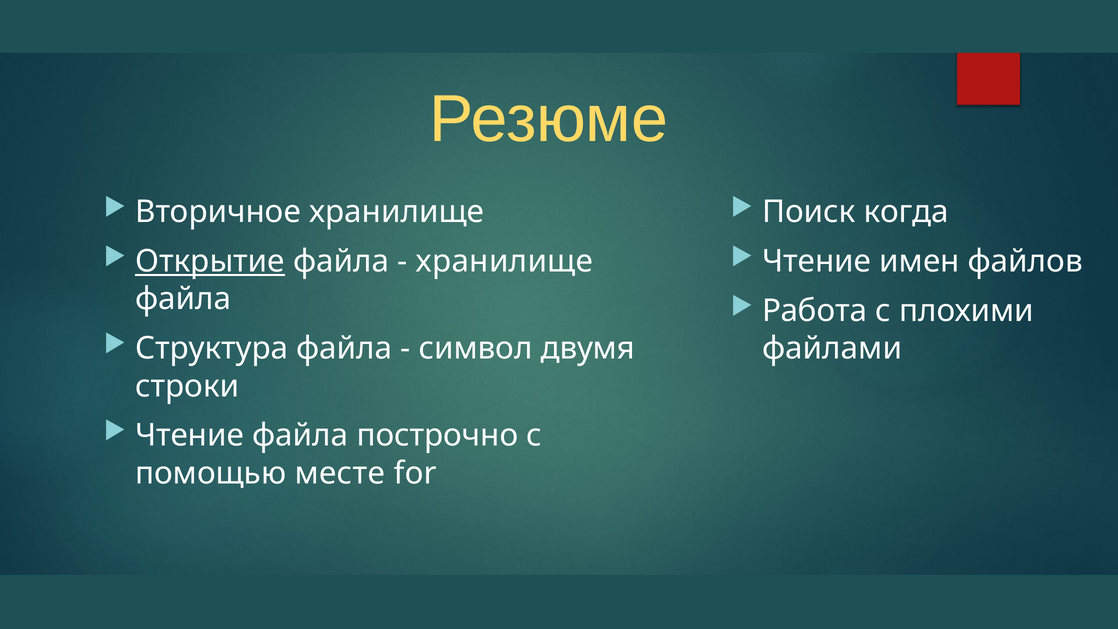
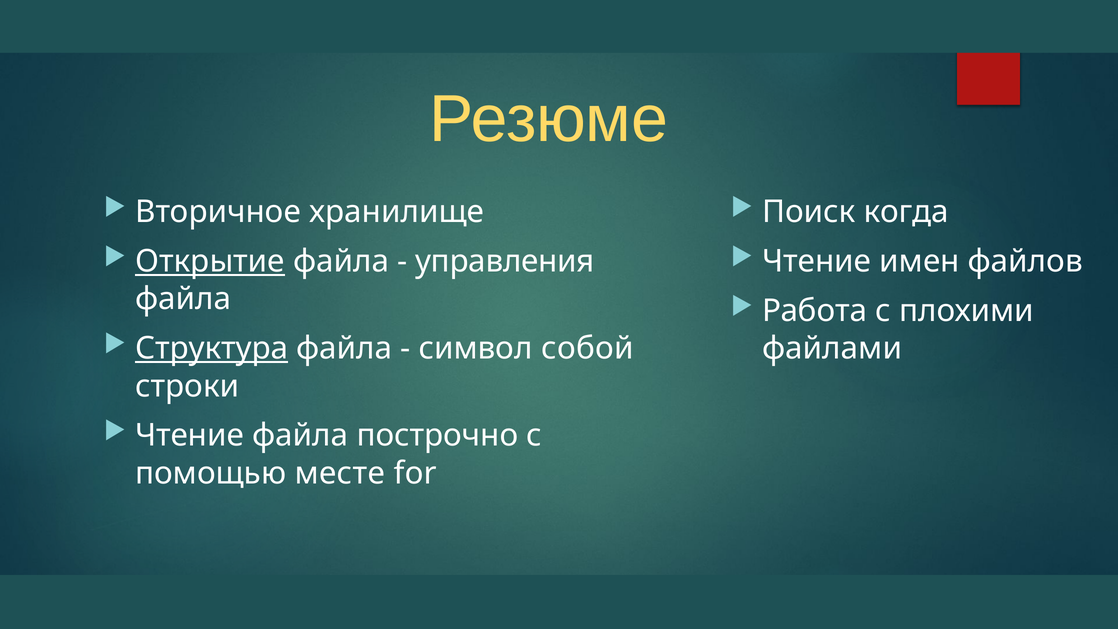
хранилище: хранилище -> управления (505, 261)
Структура underline: none -> present (212, 348)
двумя: двумя -> собой (588, 348)
